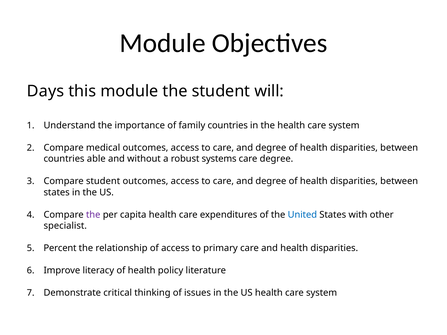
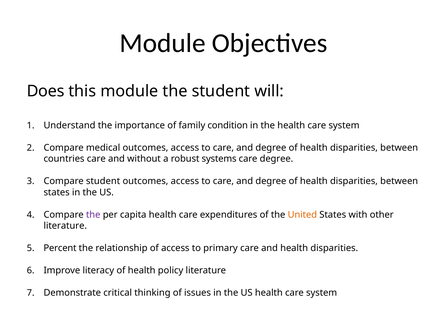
Days: Days -> Does (46, 91)
family countries: countries -> condition (228, 125)
countries able: able -> care (96, 159)
United colour: blue -> orange (302, 215)
specialist: specialist -> literature (65, 226)
